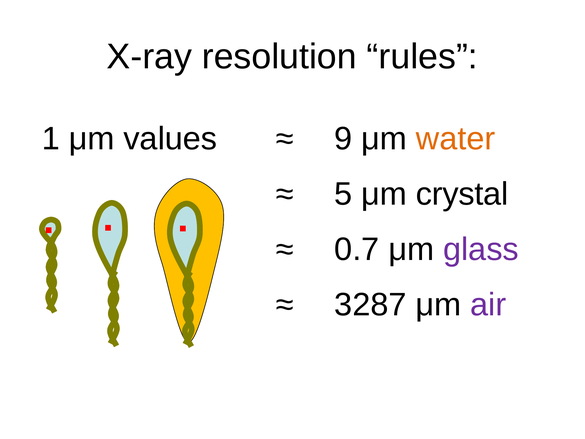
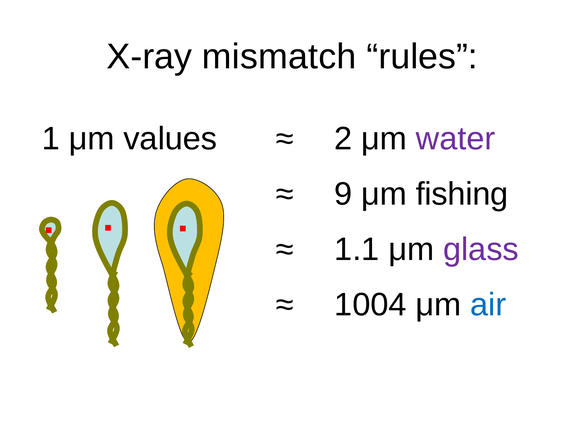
resolution: resolution -> mismatch (279, 57)
9: 9 -> 2 (343, 139)
water colour: orange -> purple (456, 139)
5: 5 -> 9 (343, 194)
crystal: crystal -> fishing (462, 194)
0.7: 0.7 -> 1.1 (357, 249)
3287: 3287 -> 1004 (370, 305)
air colour: purple -> blue (488, 305)
